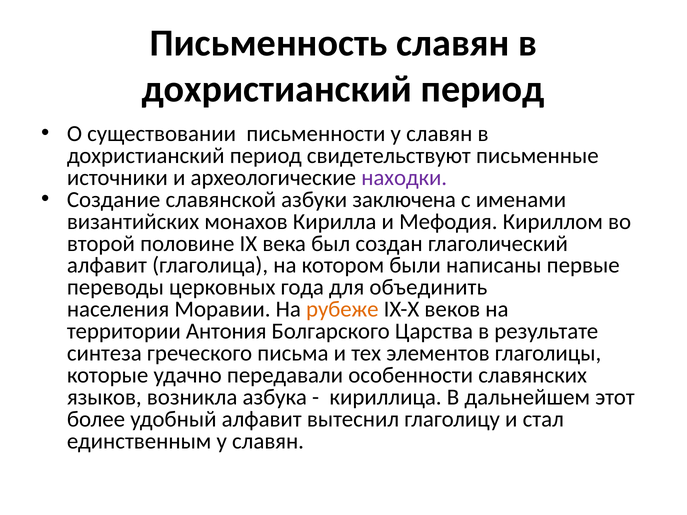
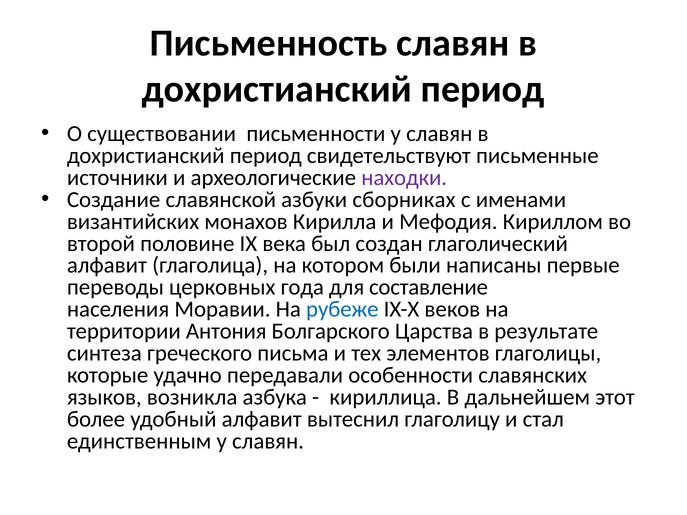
заключена: заключена -> сборниках (404, 200)
объединить: объединить -> составление (429, 288)
рубеже colour: orange -> blue (342, 310)
